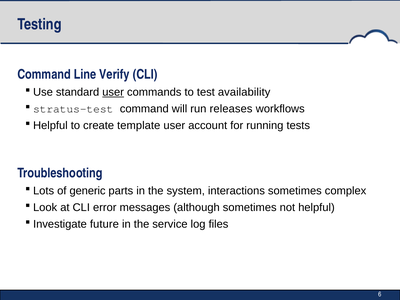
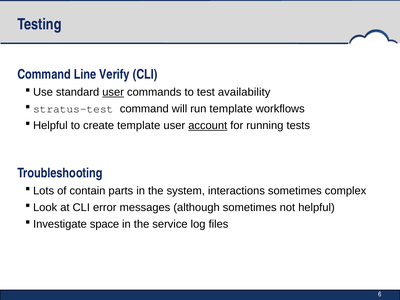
run releases: releases -> template (231, 109)
account underline: none -> present (208, 125)
generic: generic -> contain (87, 191)
future: future -> space (105, 224)
